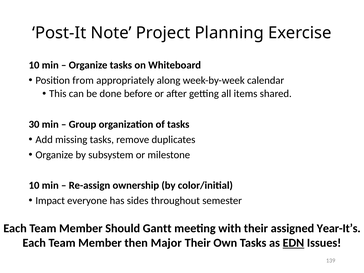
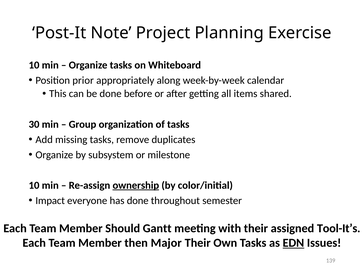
from: from -> prior (83, 80)
ownership underline: none -> present (136, 185)
has sides: sides -> done (138, 201)
Year-It’s: Year-It’s -> Tool-It’s (339, 228)
